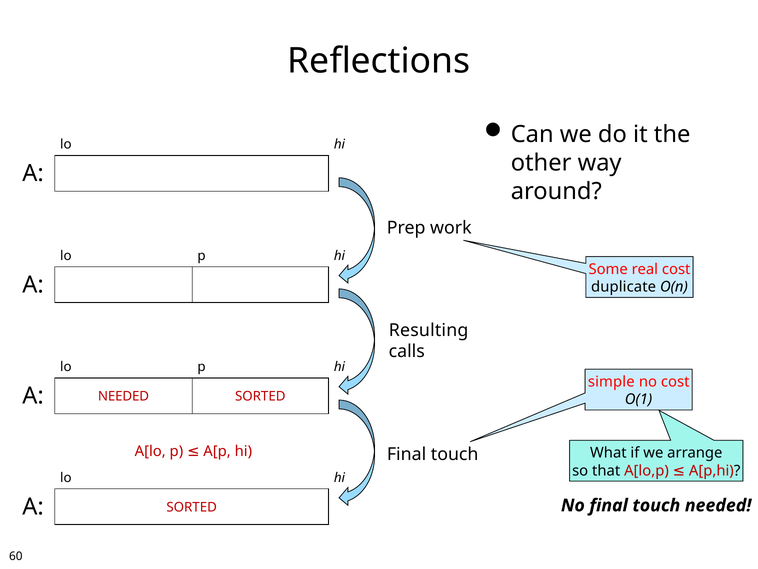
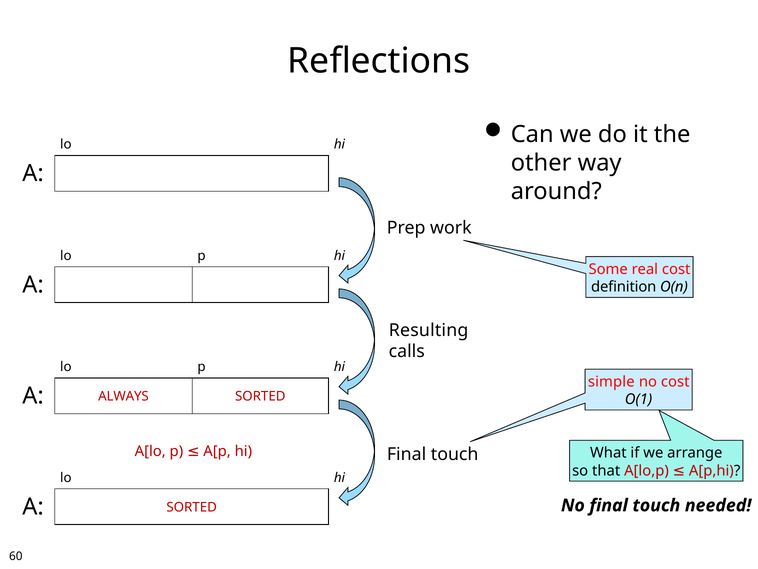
duplicate: duplicate -> definition (624, 287)
NEEDED: NEEDED -> ALWAYS (123, 396)
